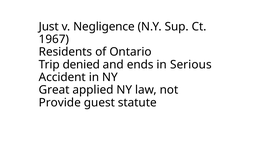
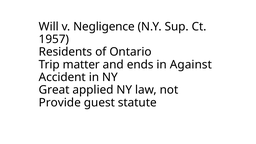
Just: Just -> Will (49, 27)
1967: 1967 -> 1957 (54, 39)
denied: denied -> matter (81, 65)
Serious: Serious -> Against (191, 65)
